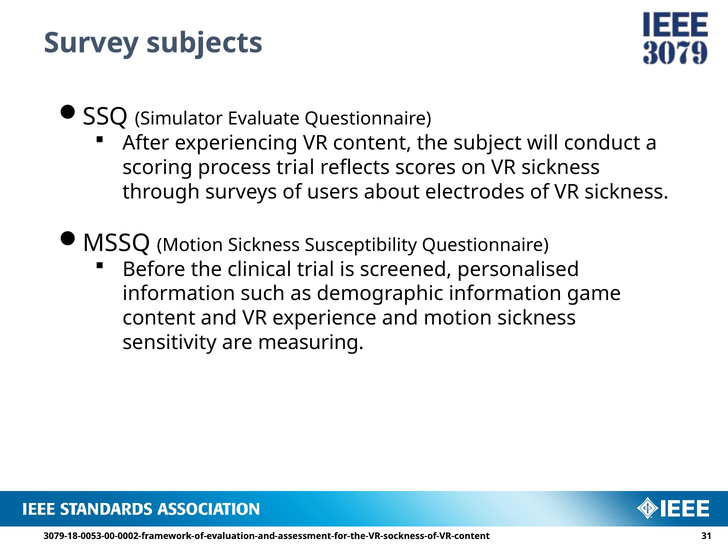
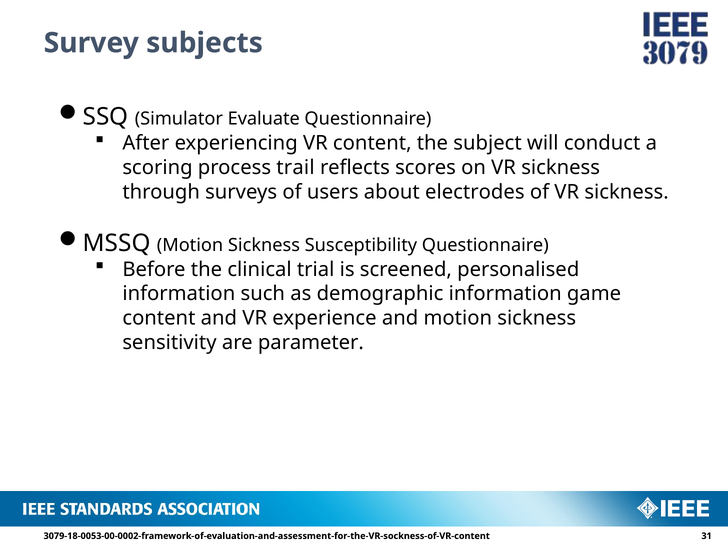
process trial: trial -> trail (295, 168)
measuring: measuring -> parameter (311, 342)
